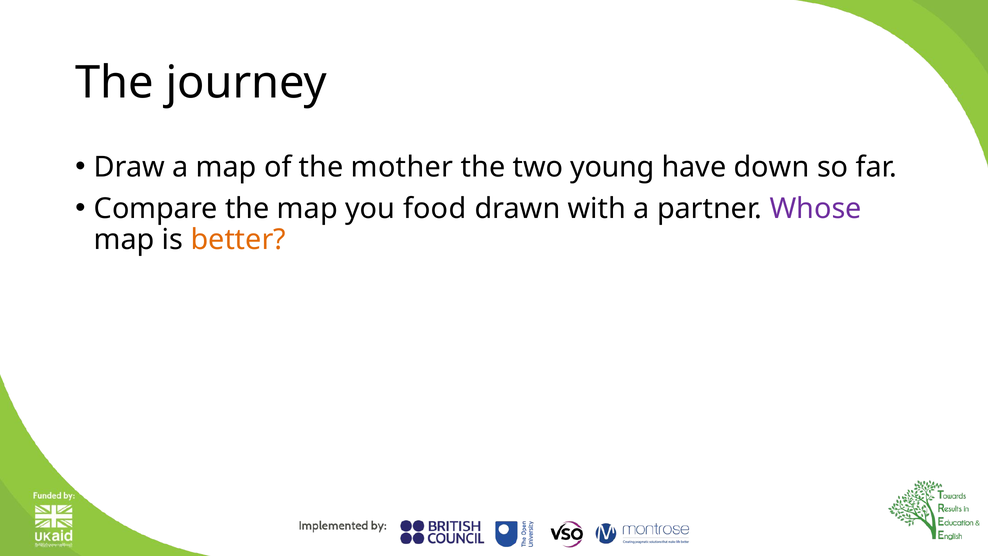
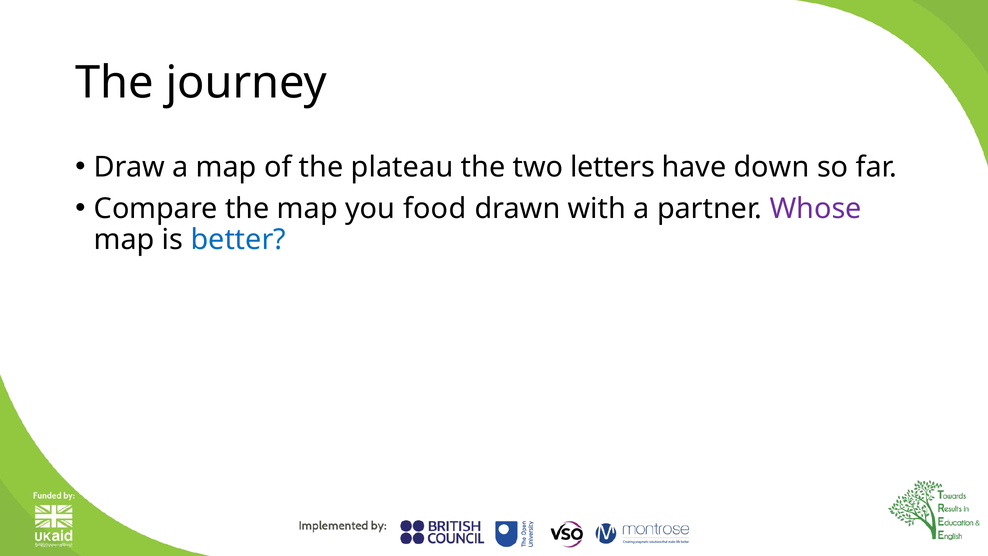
mother: mother -> plateau (402, 167)
young: young -> letters (612, 167)
better colour: orange -> blue (238, 240)
